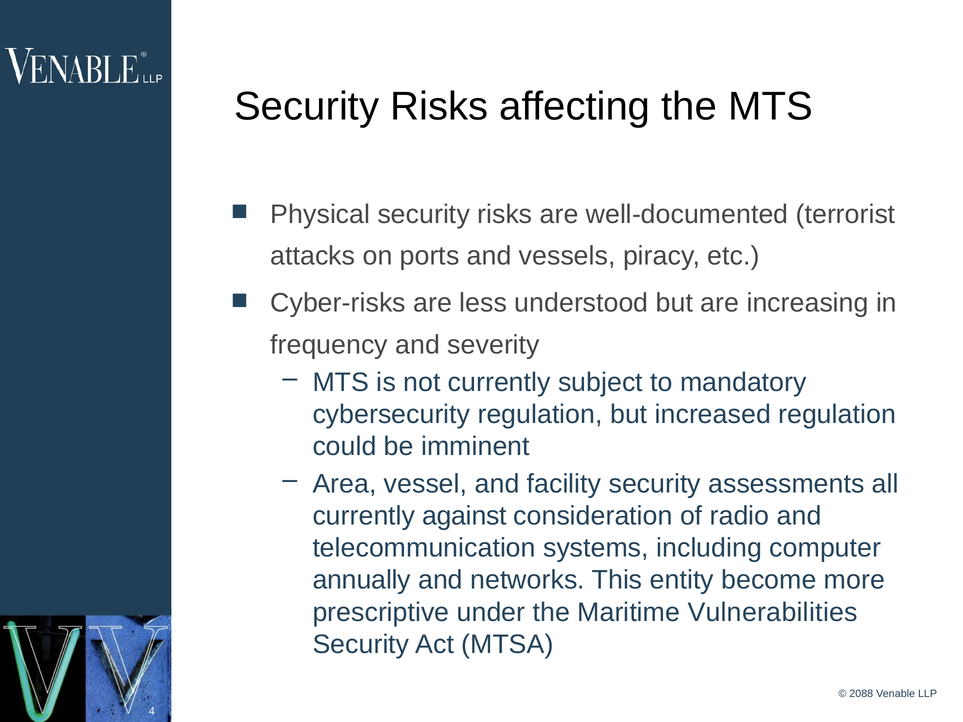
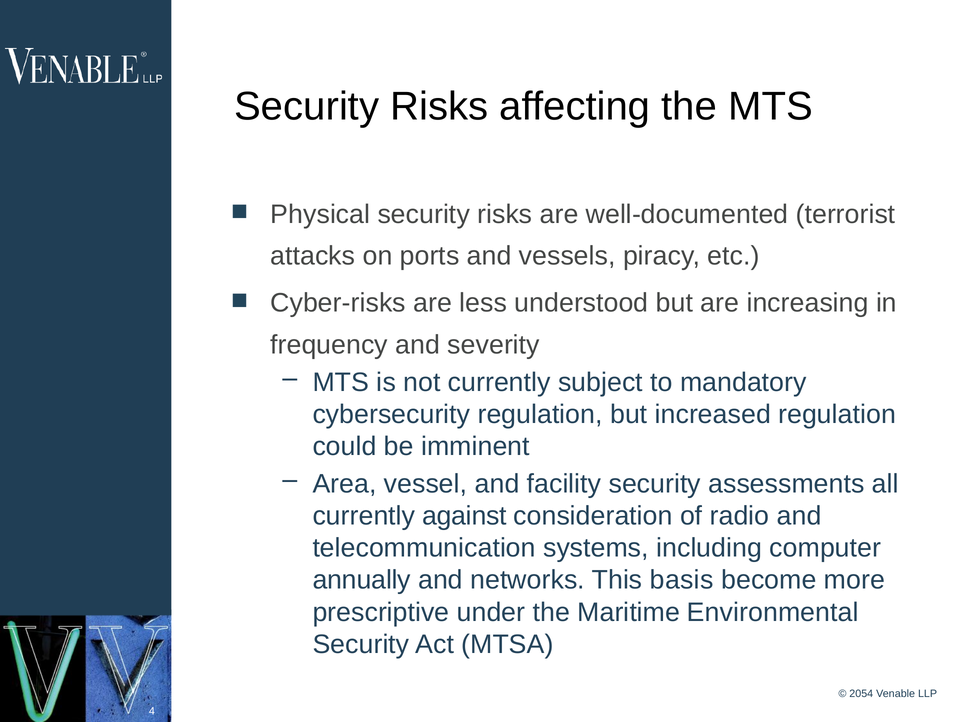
entity: entity -> basis (682, 580)
Vulnerabilities: Vulnerabilities -> Environmental (773, 612)
2088: 2088 -> 2054 (861, 694)
